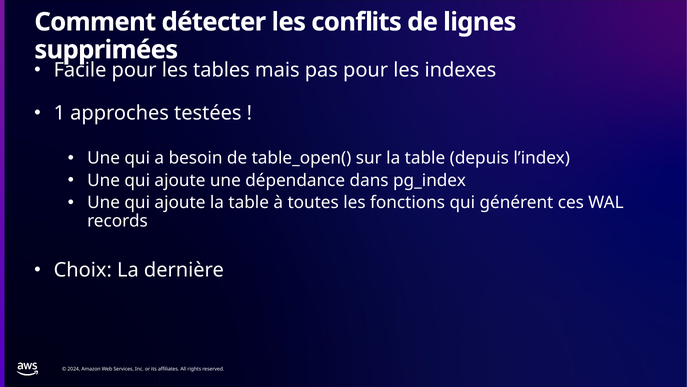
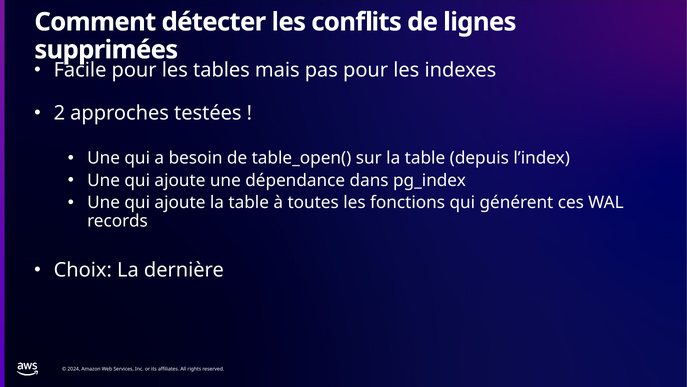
1: 1 -> 2 (59, 113)
